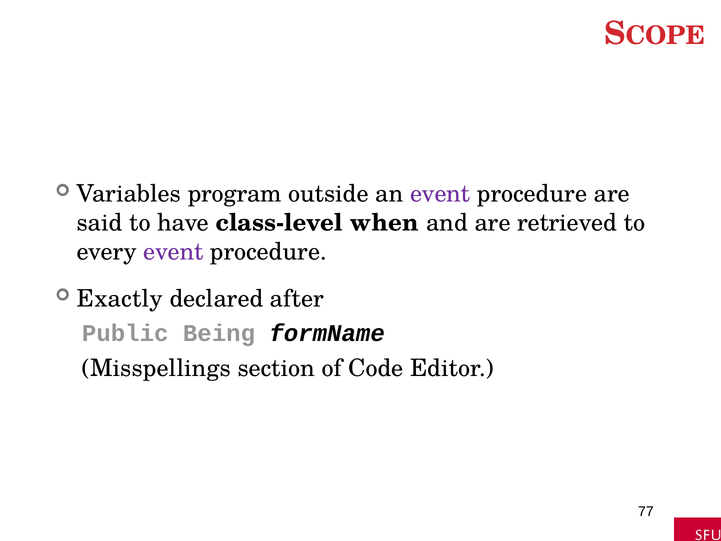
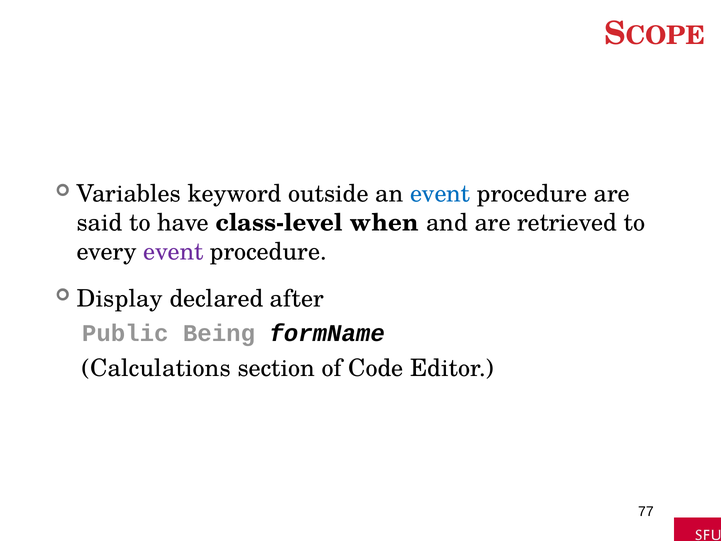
program: program -> keyword (235, 194)
event colour: purple -> blue (440, 194)
Exactly: Exactly -> Display (120, 298)
Misspellings: Misspellings -> Calculations (156, 368)
